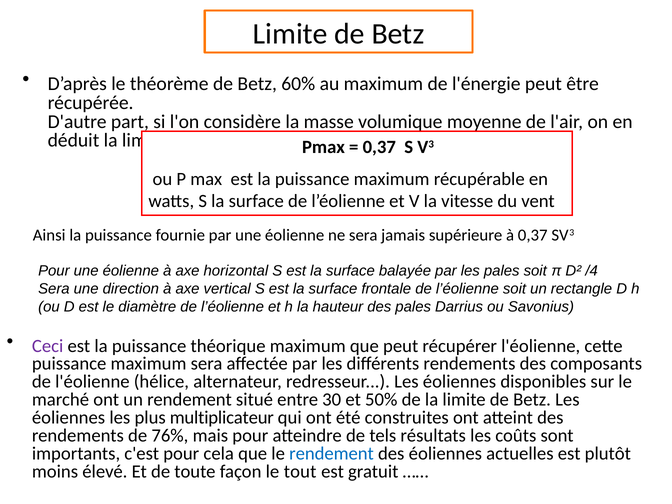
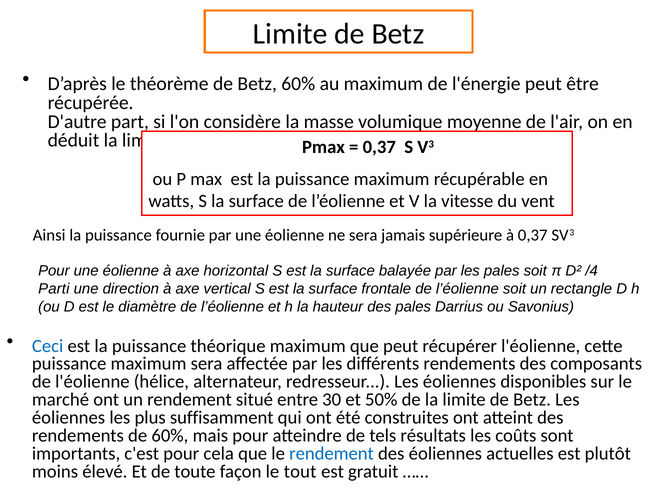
Sera: Sera -> Parti (54, 289)
Ceci colour: purple -> blue (48, 346)
multiplicateur: multiplicateur -> suffisamment (222, 418)
de 76%: 76% -> 60% (170, 436)
